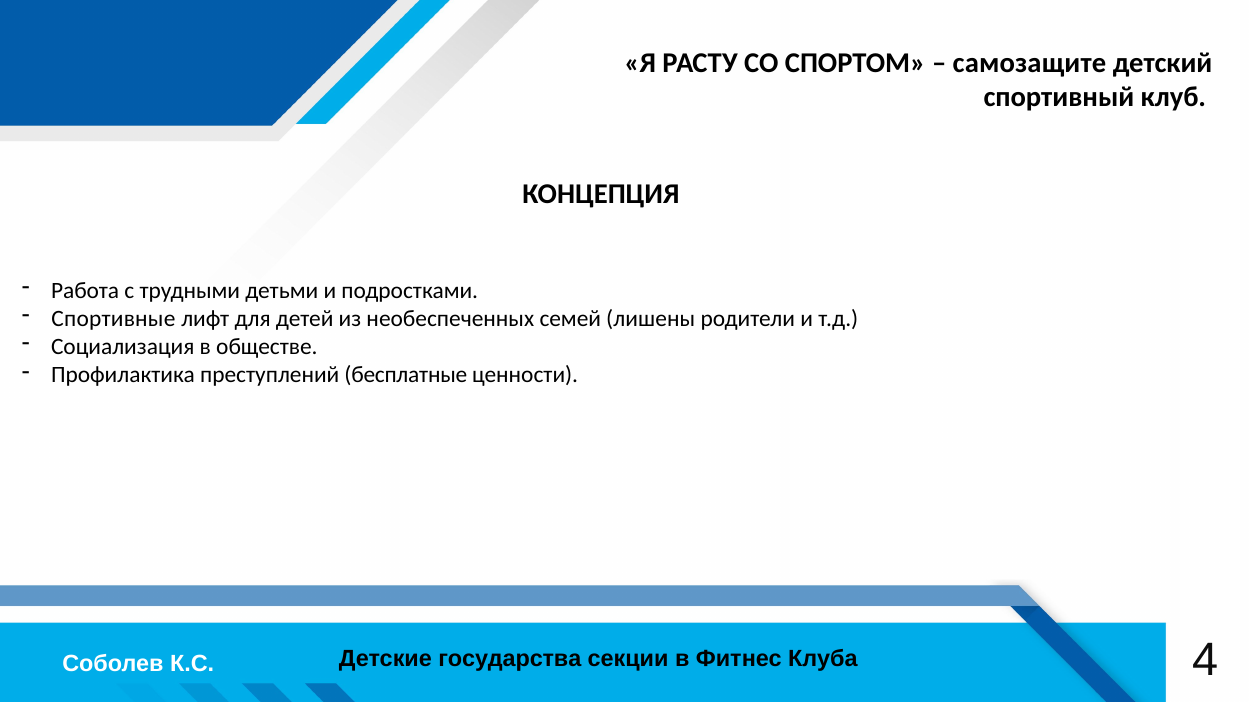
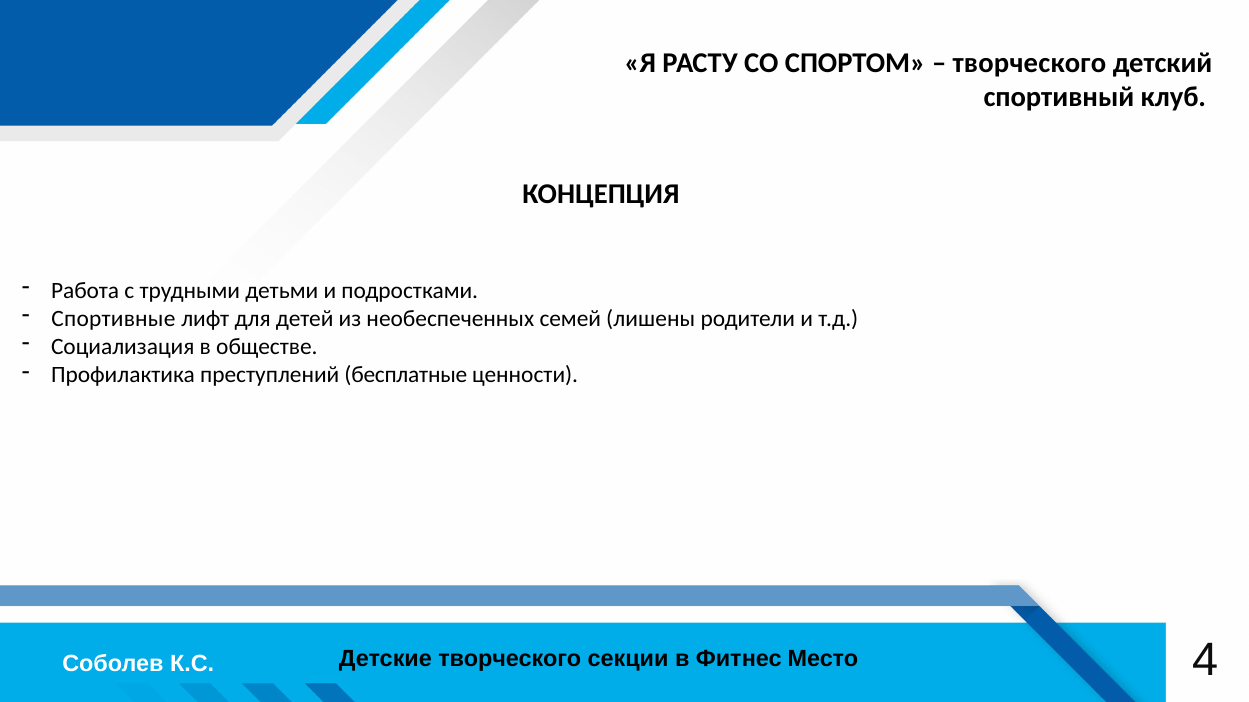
самозащите: самозащите -> творческого (1029, 63)
Детские государства: государства -> творческого (510, 659)
Клуба: Клуба -> Место (823, 659)
